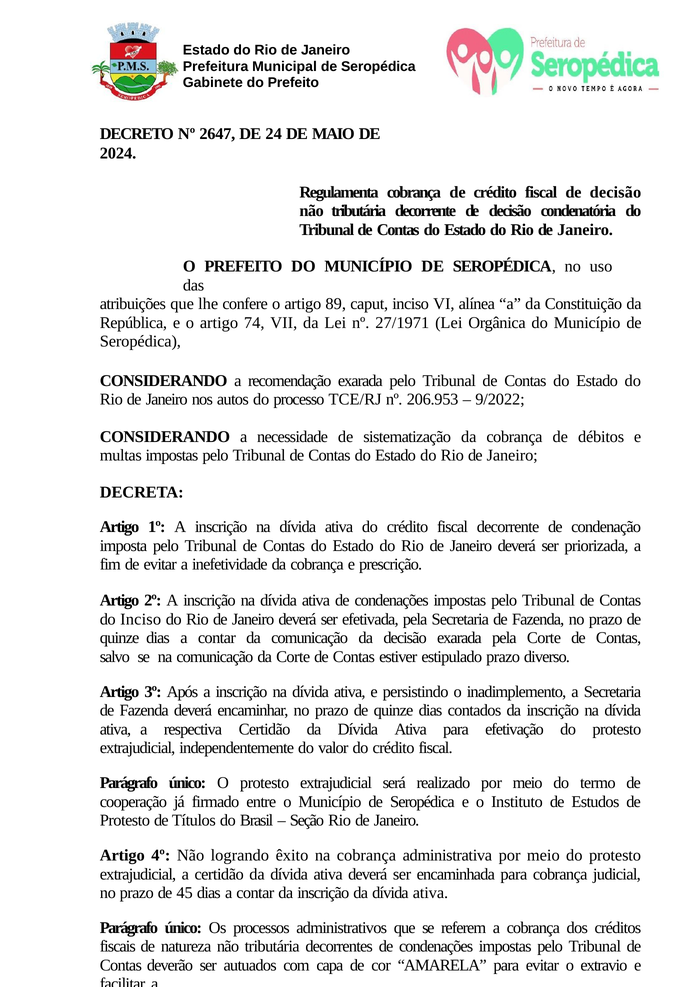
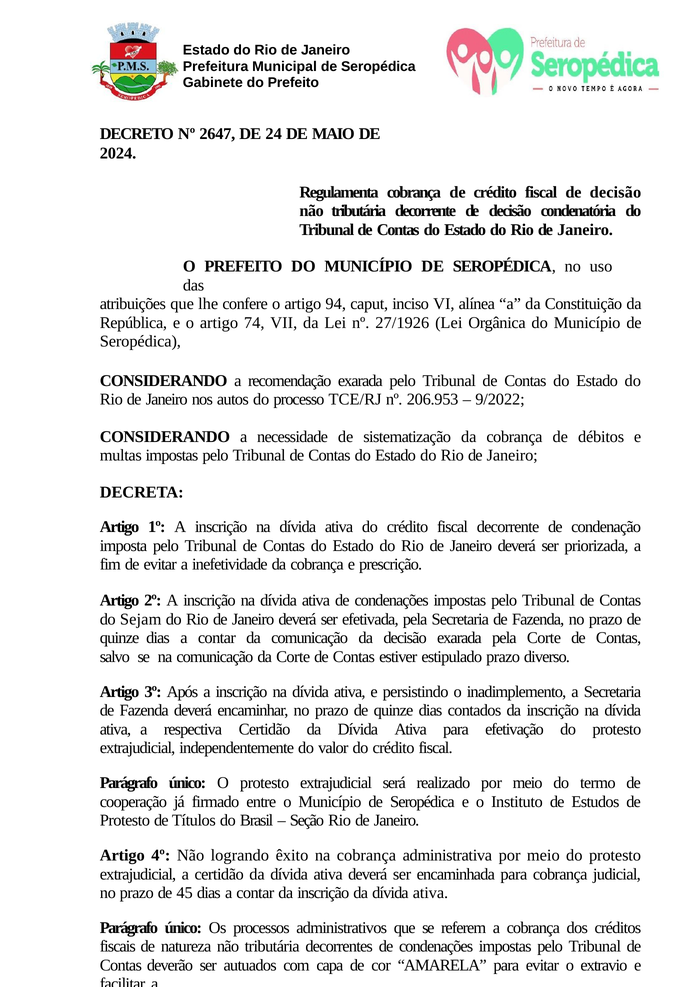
89: 89 -> 94 (336, 304)
27/1971: 27/1971 -> 27/1926 (402, 323)
do Inciso: Inciso -> Sejam (141, 620)
